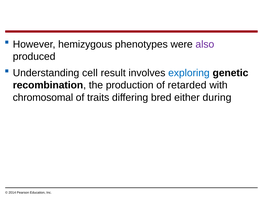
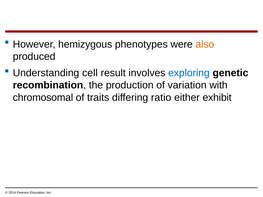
also colour: purple -> orange (205, 44)
retarded: retarded -> variation (187, 85)
bred: bred -> ratio (161, 98)
during: during -> exhibit (217, 98)
